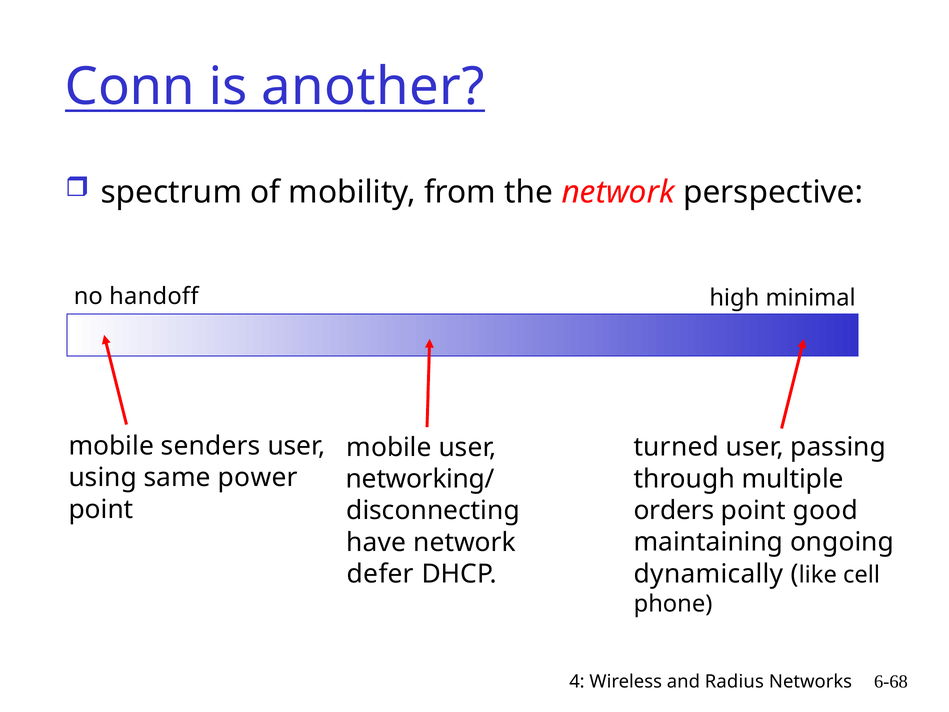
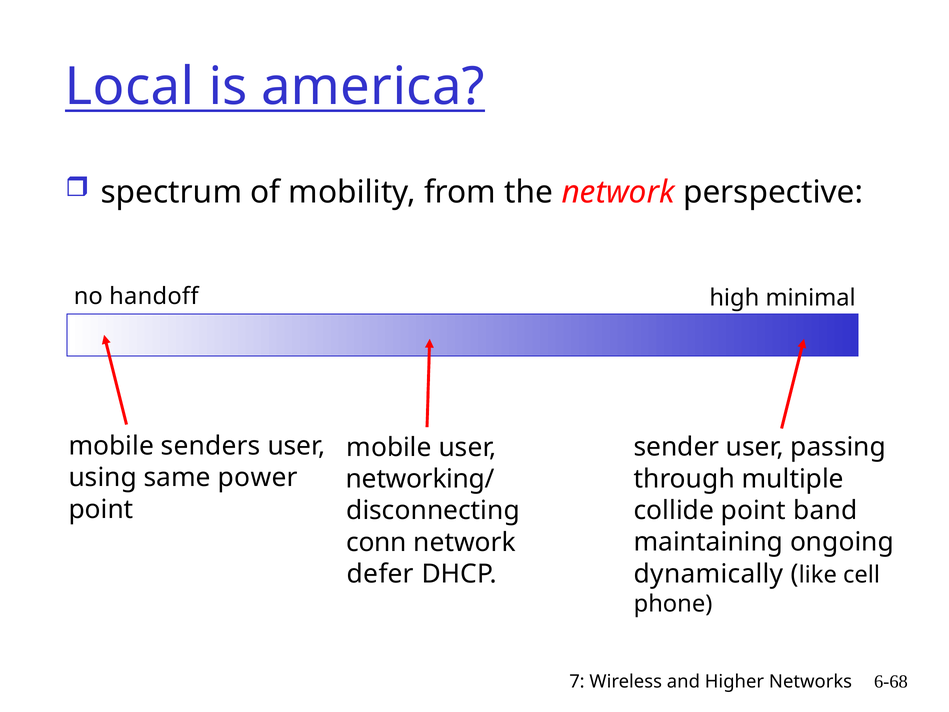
Conn: Conn -> Local (130, 87)
another: another -> america (373, 87)
turned: turned -> sender (676, 447)
orders: orders -> collide (674, 510)
good: good -> band (825, 510)
have: have -> conn (377, 542)
4: 4 -> 7 (577, 681)
Radius: Radius -> Higher (734, 681)
